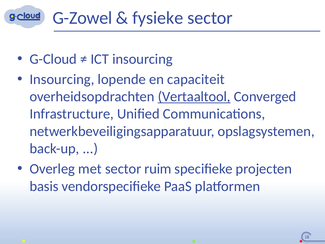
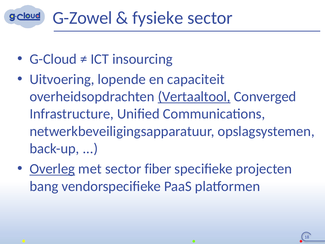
Insourcing: Insourcing -> Uitvoering (62, 79)
Overleg underline: none -> present (52, 169)
ruim: ruim -> fiber (158, 169)
basis: basis -> bang (44, 186)
